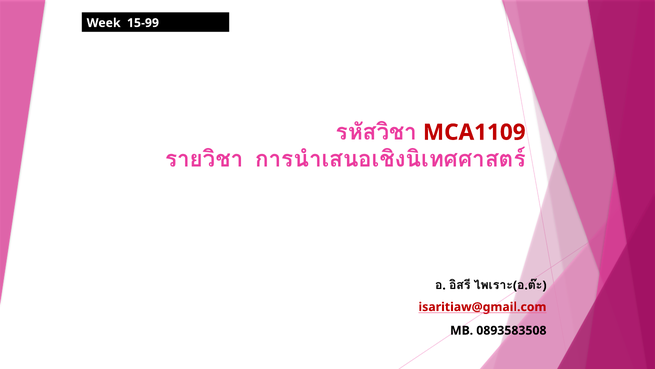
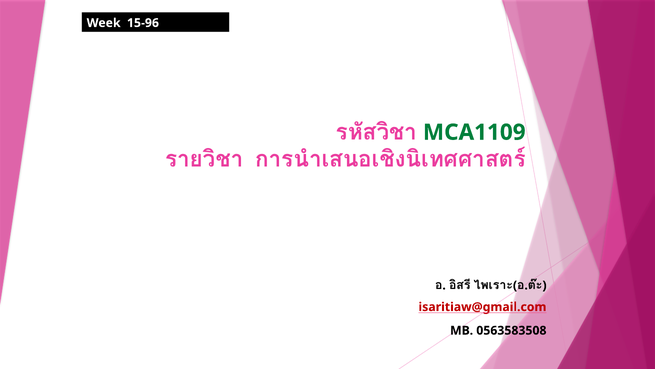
15-99: 15-99 -> 15-96 (143, 23)
MCA1109 colour: red -> green (474, 132)
0893583508: 0893583508 -> 0563583508 (511, 330)
